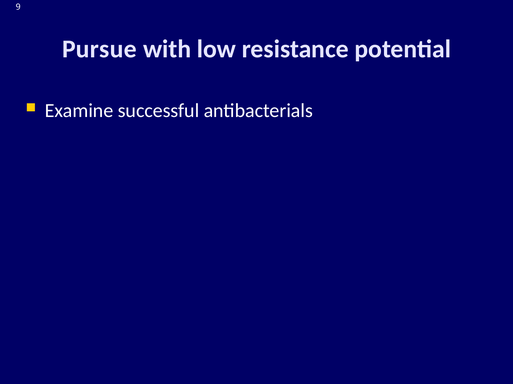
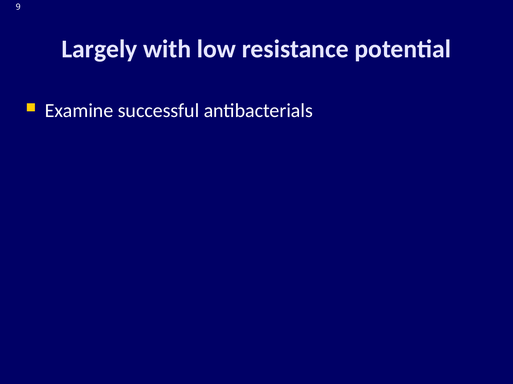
Pursue: Pursue -> Largely (99, 49)
